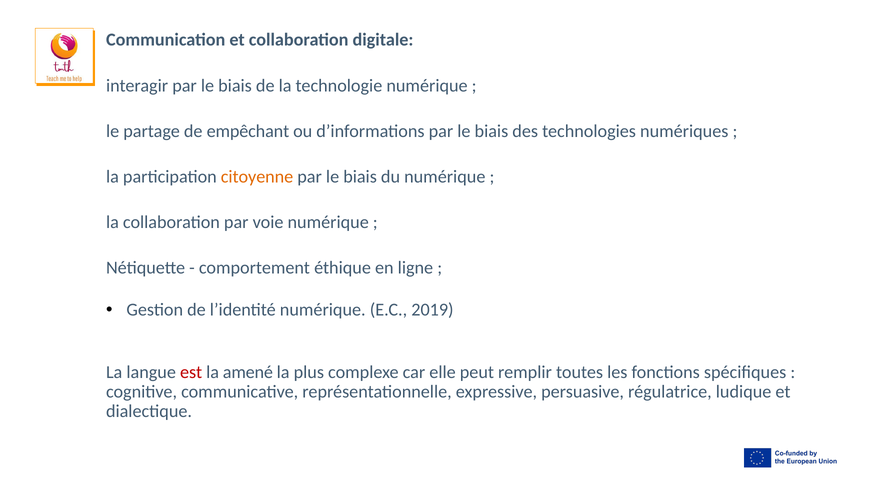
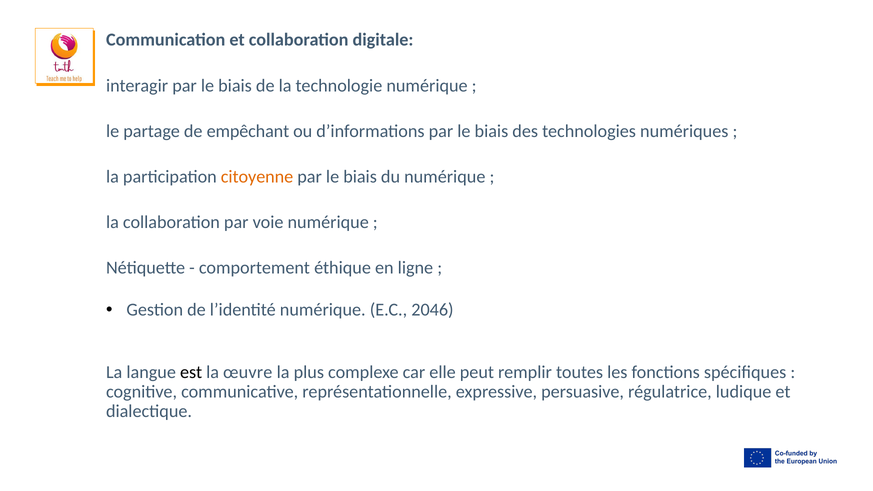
2019: 2019 -> 2046 (432, 310)
est colour: red -> black (191, 372)
amené: amené -> œuvre (248, 372)
